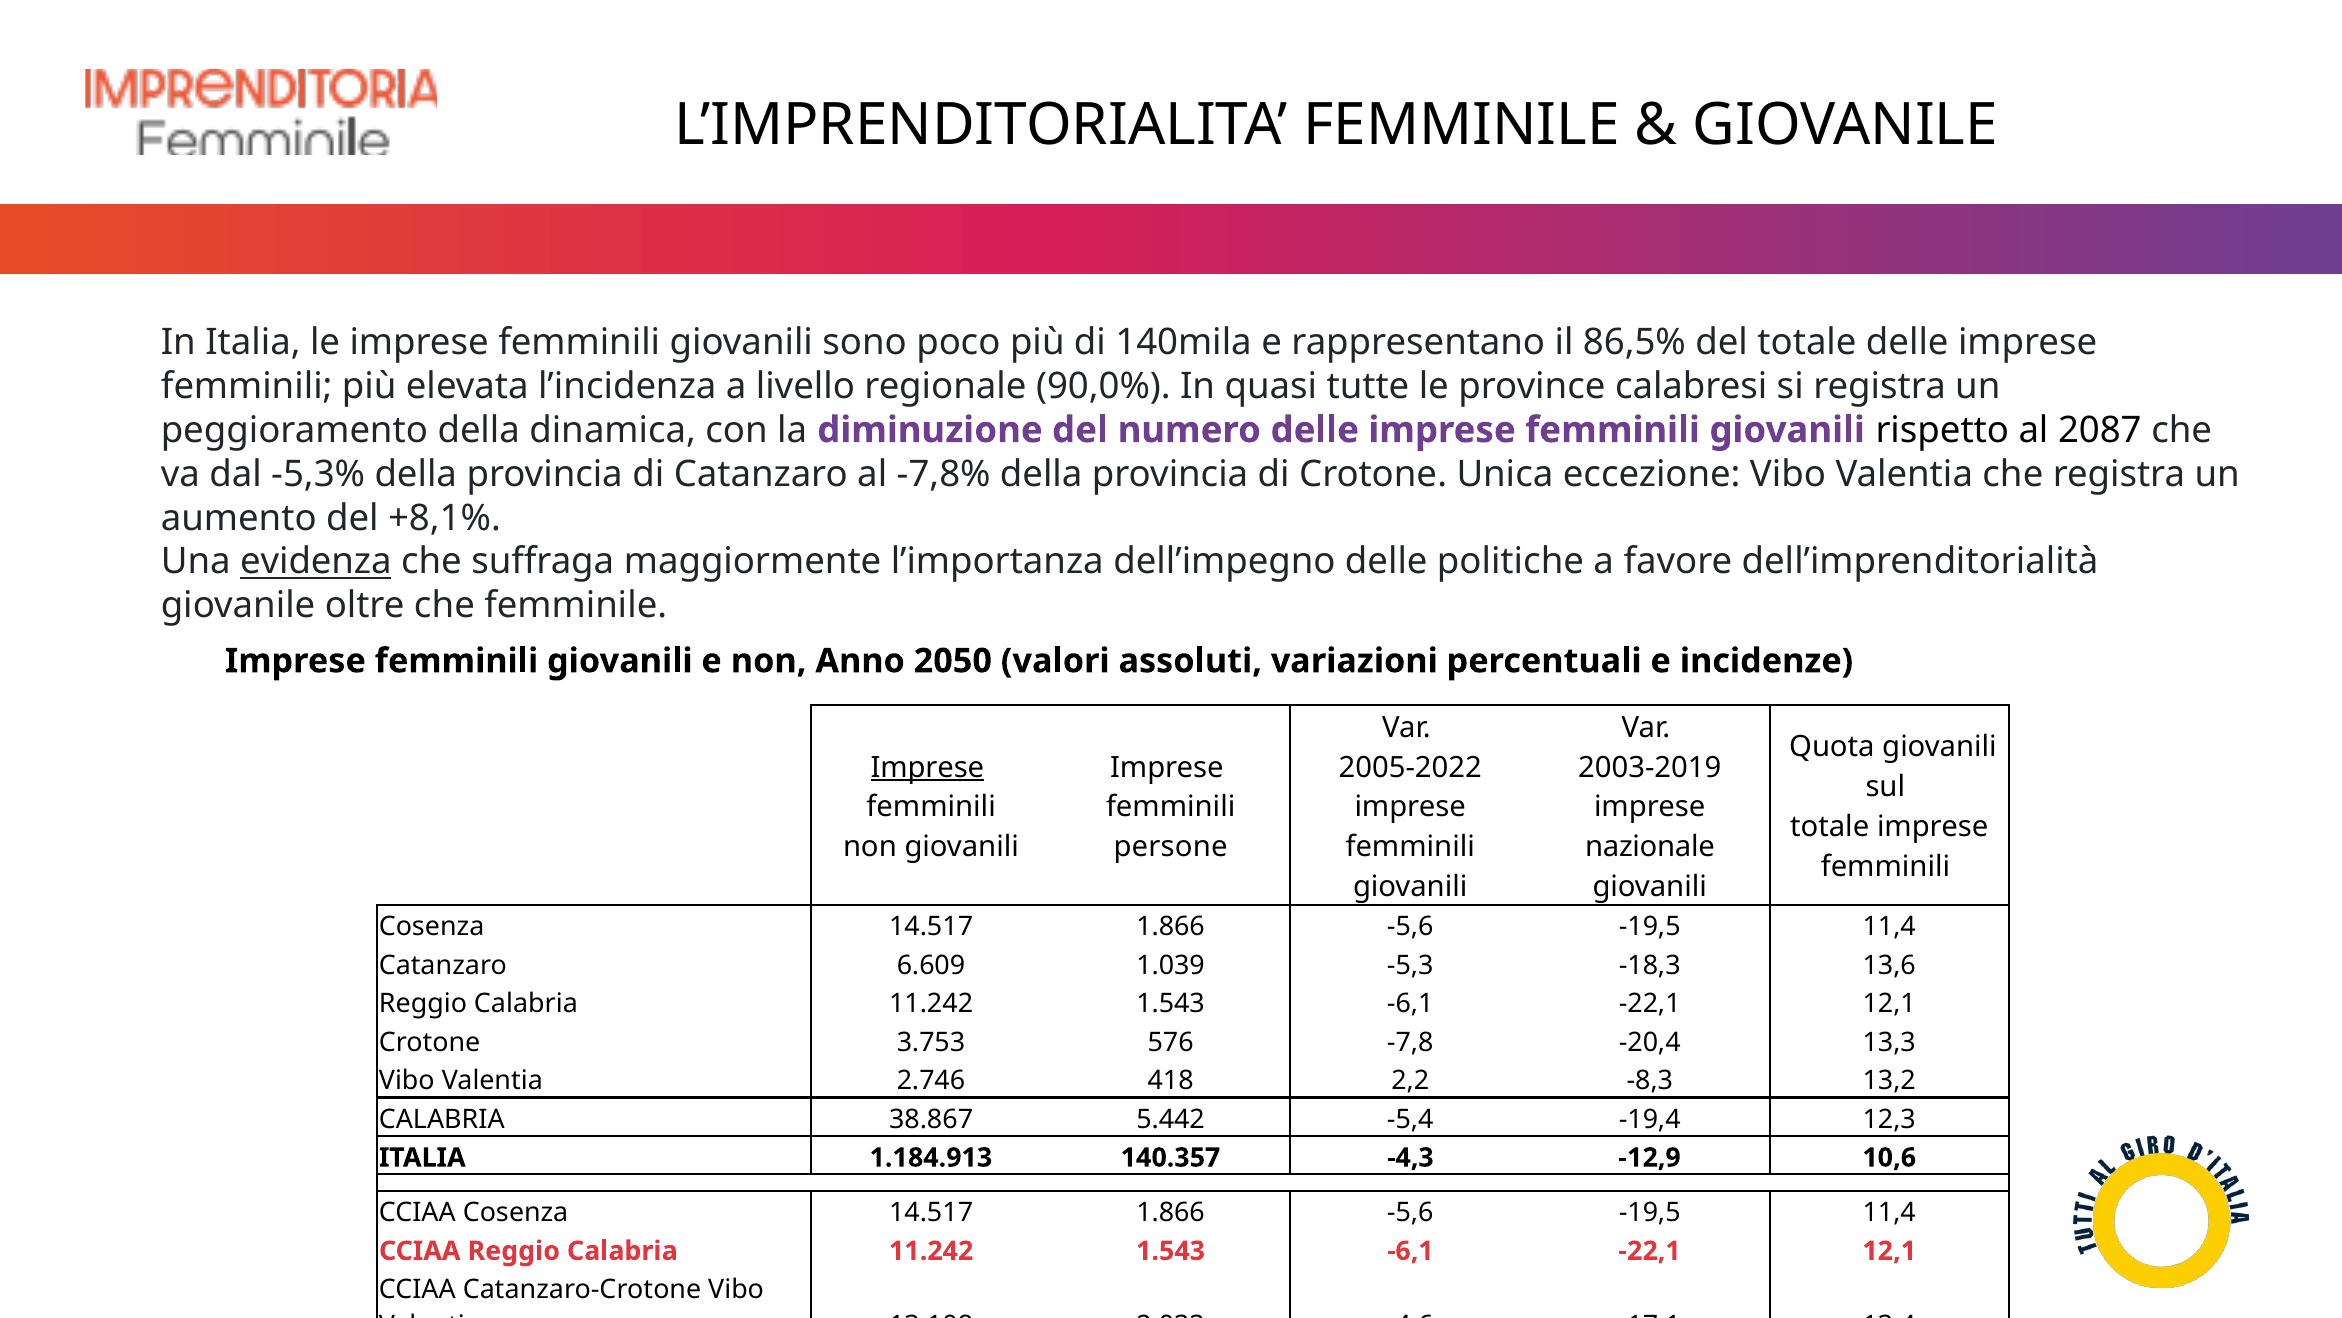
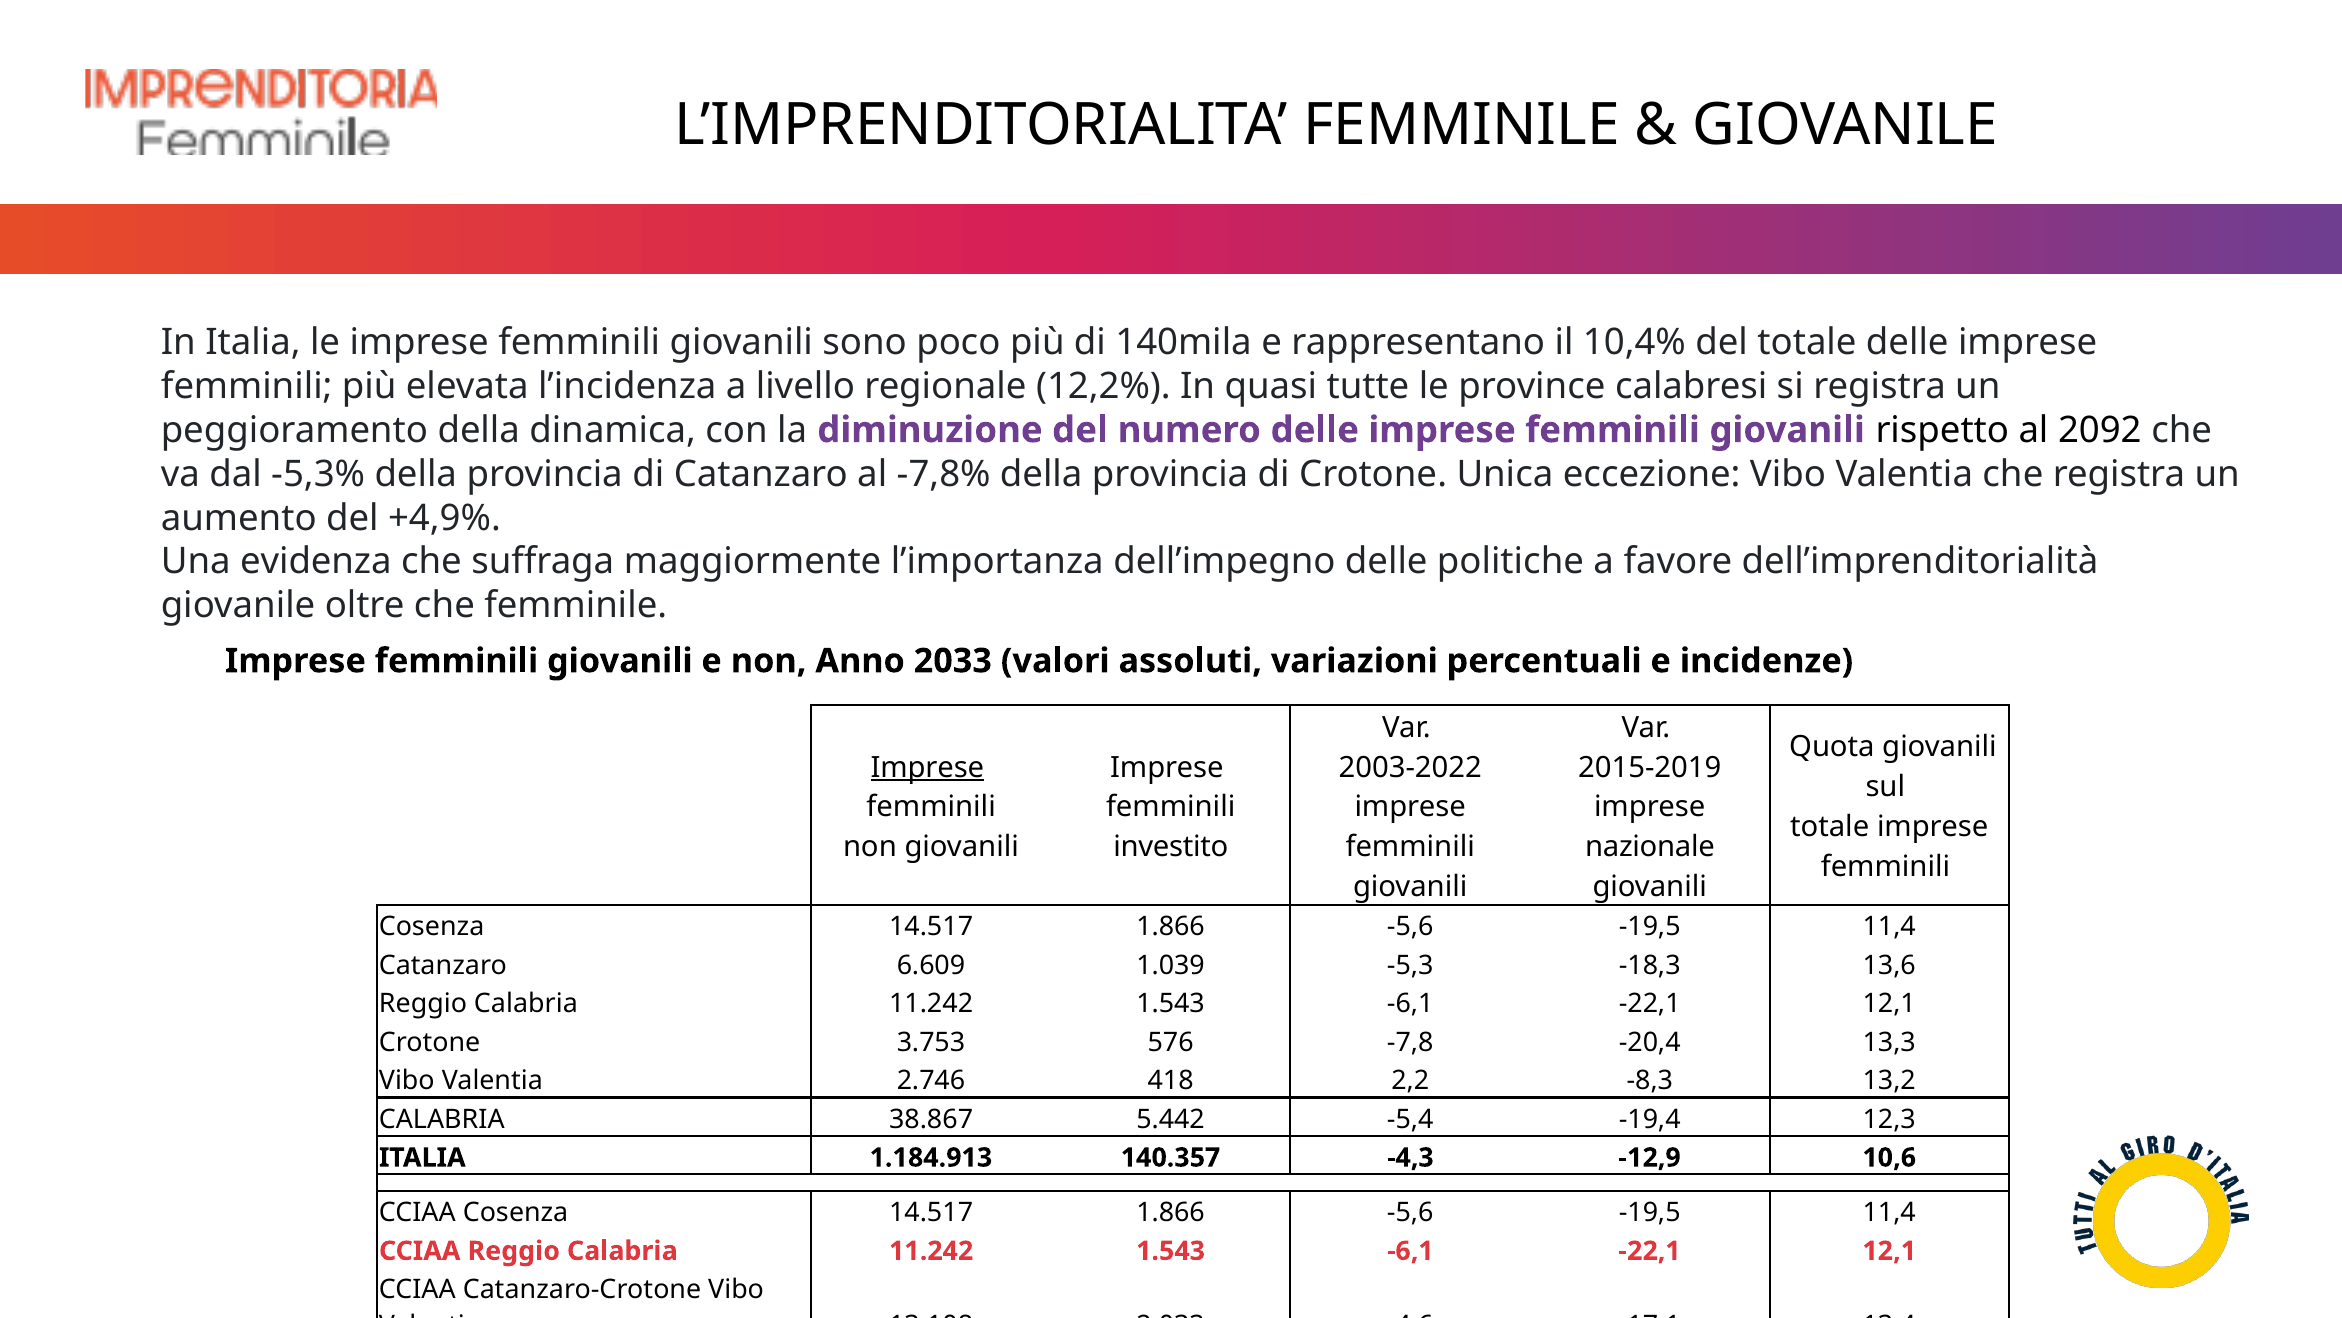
86,5%: 86,5% -> 10,4% (1634, 342)
90,0%: 90,0% -> 12,2% (1103, 386)
2087: 2087 -> 2092 (2100, 430)
+8,1%: +8,1% -> +4,9% (444, 518)
evidenza underline: present -> none (316, 562)
2050: 2050 -> 2033 (953, 661)
2005-2022: 2005-2022 -> 2003-2022 (1410, 767)
2003-2019: 2003-2019 -> 2015-2019 (1650, 767)
persone: persone -> investito (1171, 847)
